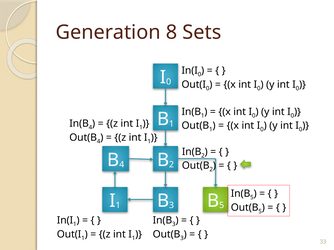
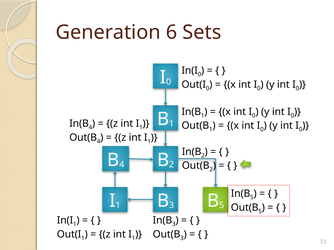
8: 8 -> 6 (172, 32)
